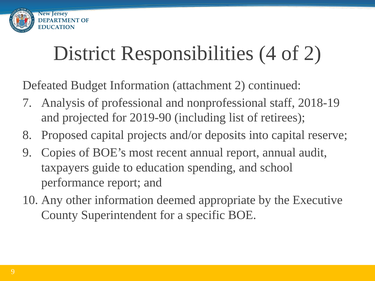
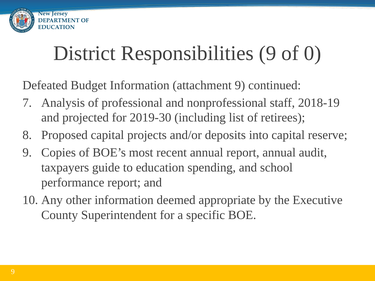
Responsibilities 4: 4 -> 9 (268, 53)
of 2: 2 -> 0 (313, 53)
attachment 2: 2 -> 9 (240, 85)
2019-90: 2019-90 -> 2019-30 (150, 118)
